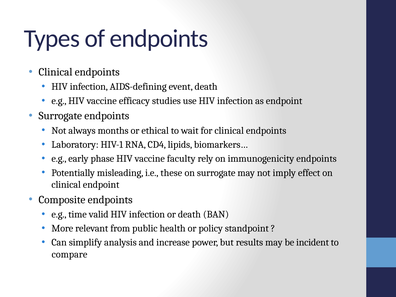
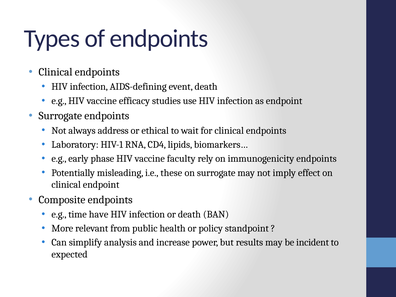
months: months -> address (113, 131)
valid: valid -> have (99, 214)
compare: compare -> expected (70, 254)
